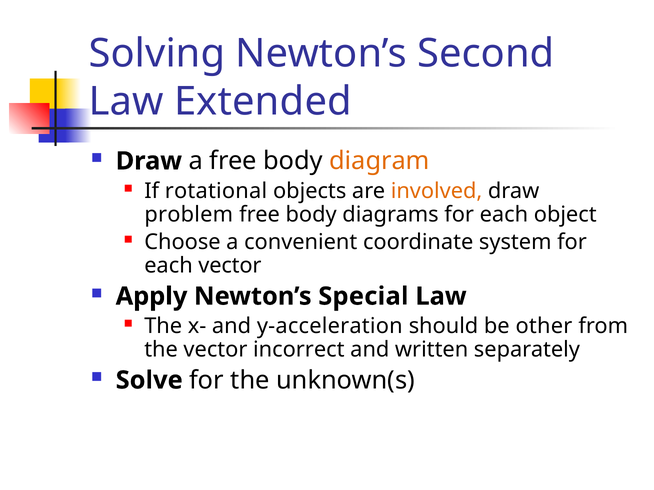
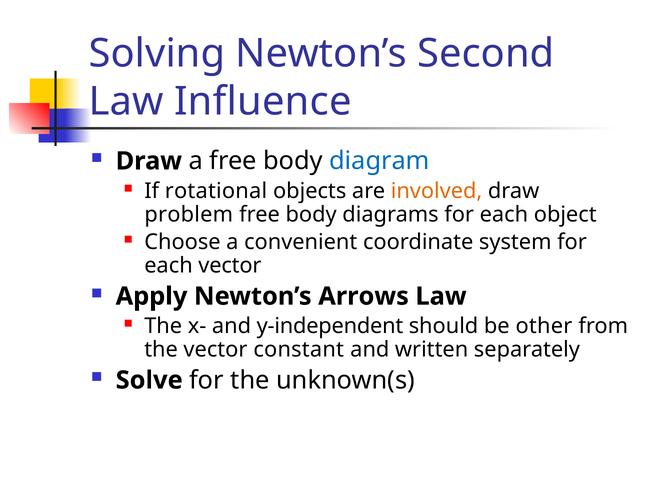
Extended: Extended -> Influence (263, 101)
diagram colour: orange -> blue (379, 161)
Special: Special -> Arrows (364, 297)
y-acceleration: y-acceleration -> y-independent (330, 326)
incorrect: incorrect -> constant (299, 350)
